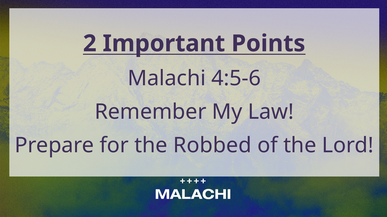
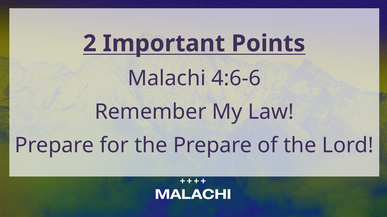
4:5-6: 4:5-6 -> 4:6-6 (236, 79)
the Robbed: Robbed -> Prepare (213, 146)
